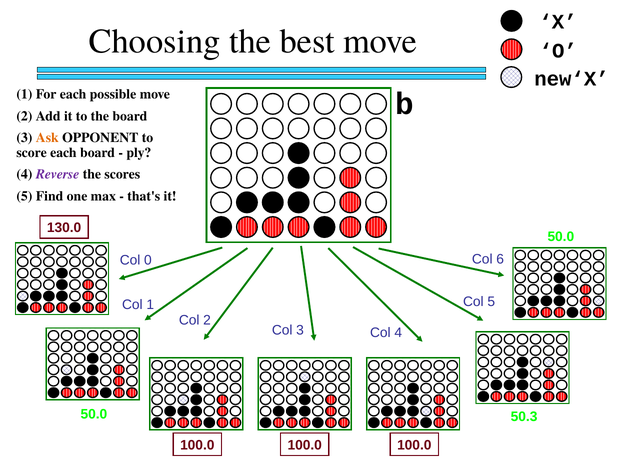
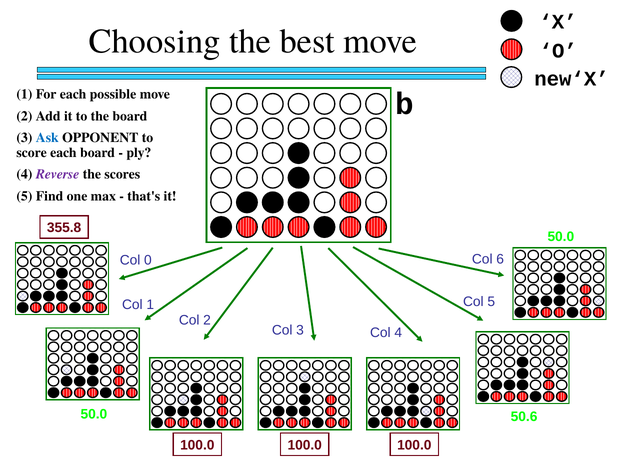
Ask colour: orange -> blue (47, 138)
130.0: 130.0 -> 355.8 (64, 228)
50.3: 50.3 -> 50.6 (524, 417)
